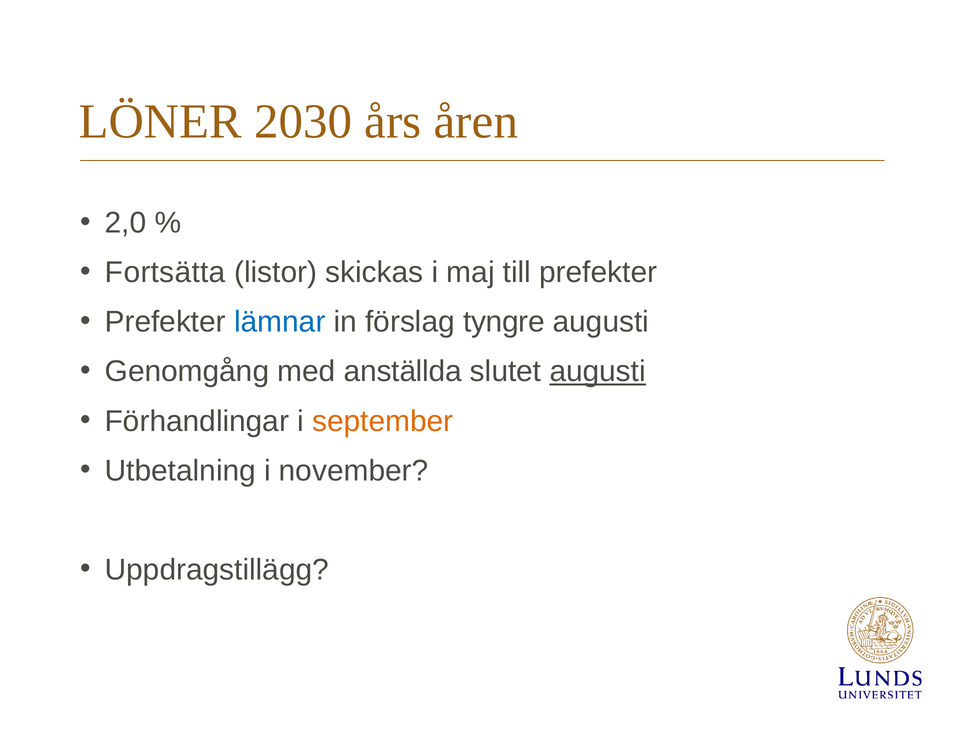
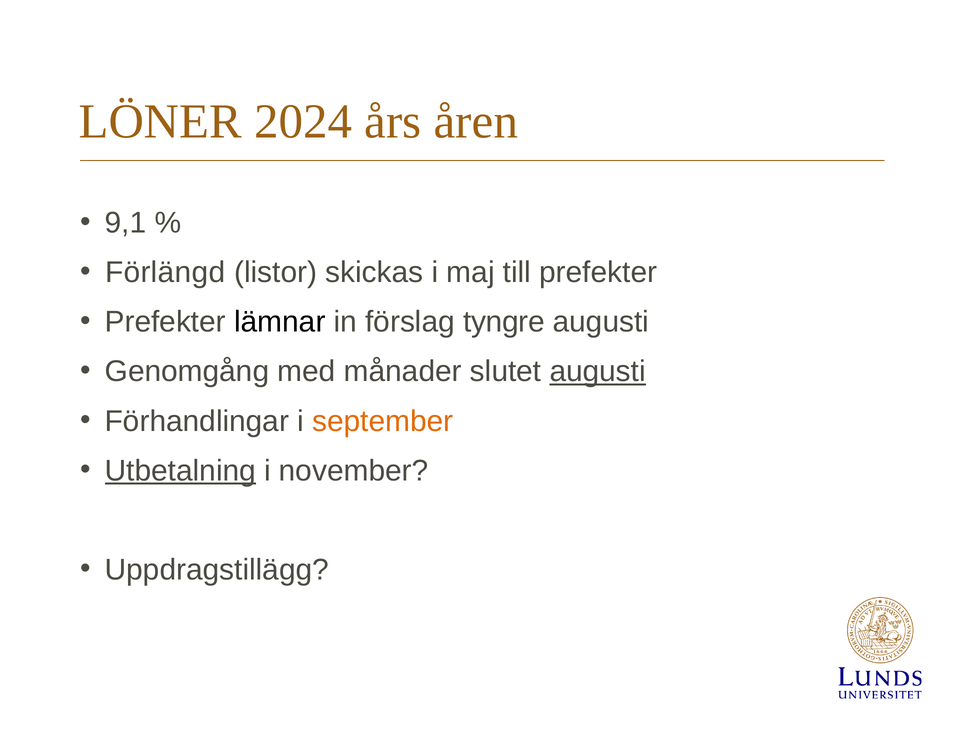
2030: 2030 -> 2024 (303, 122)
2,0: 2,0 -> 9,1 (126, 223)
Fortsätta: Fortsätta -> Förlängd (165, 273)
lämnar colour: blue -> black (280, 322)
anställda: anställda -> månader (403, 372)
Utbetalning underline: none -> present (180, 471)
